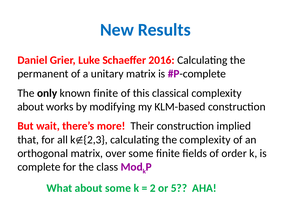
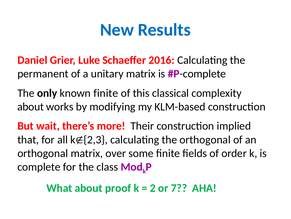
the complexity: complexity -> orthogonal (205, 139)
about some: some -> proof (118, 187)
5: 5 -> 7 (179, 187)
